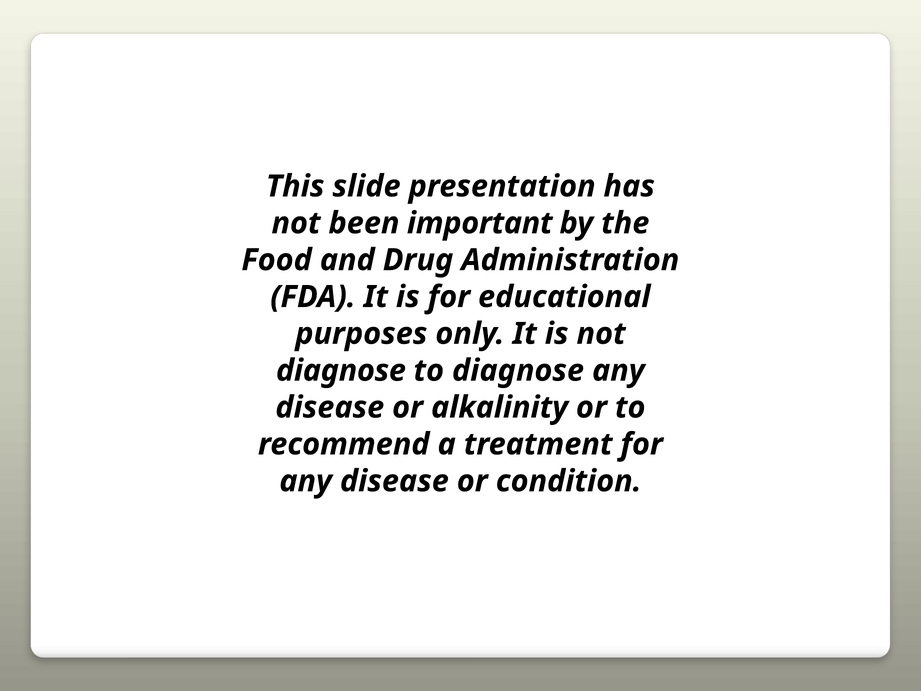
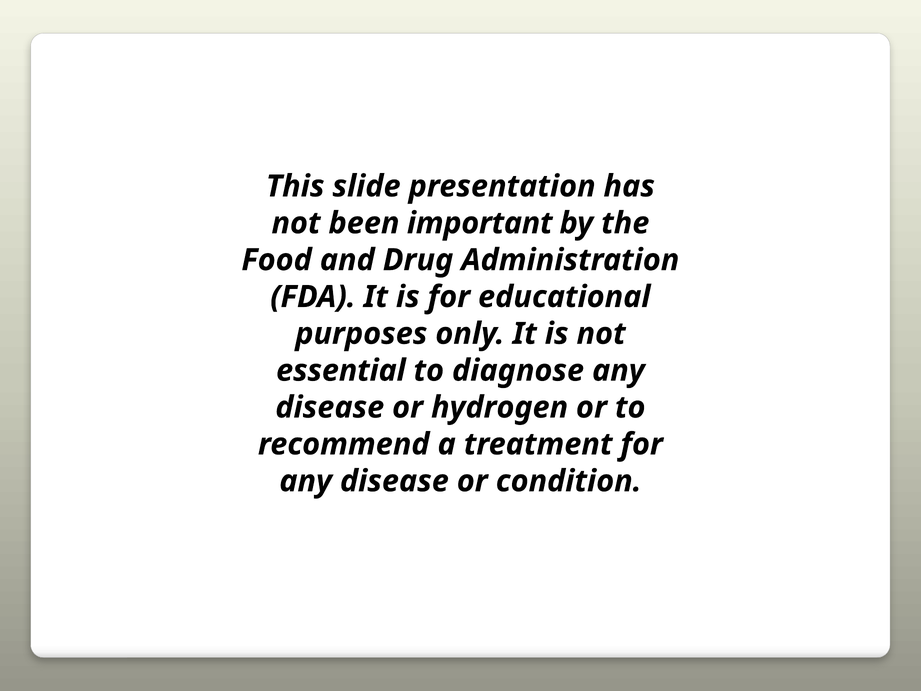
diagnose: diagnose -> essential (341, 370)
alkalinity: alkalinity -> hydrogen (500, 407)
